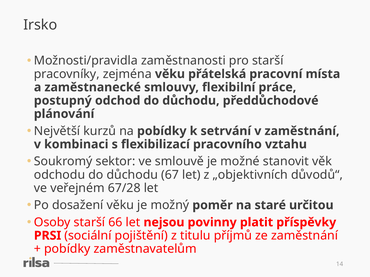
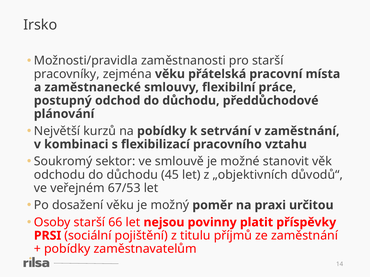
67: 67 -> 45 (170, 175)
67/28: 67/28 -> 67/53 (124, 188)
staré: staré -> praxi (270, 206)
